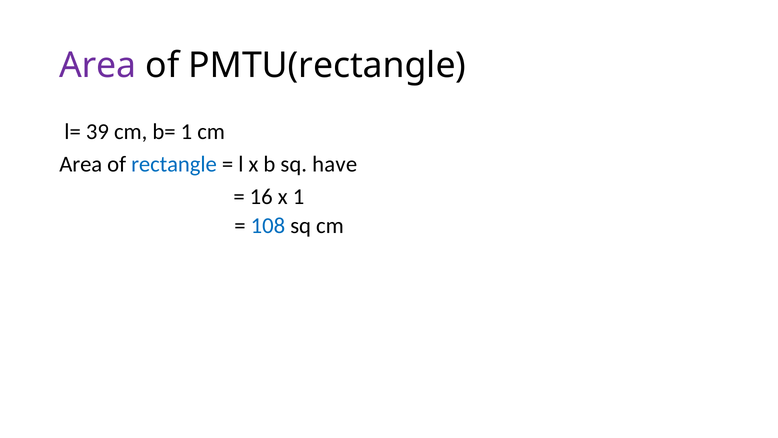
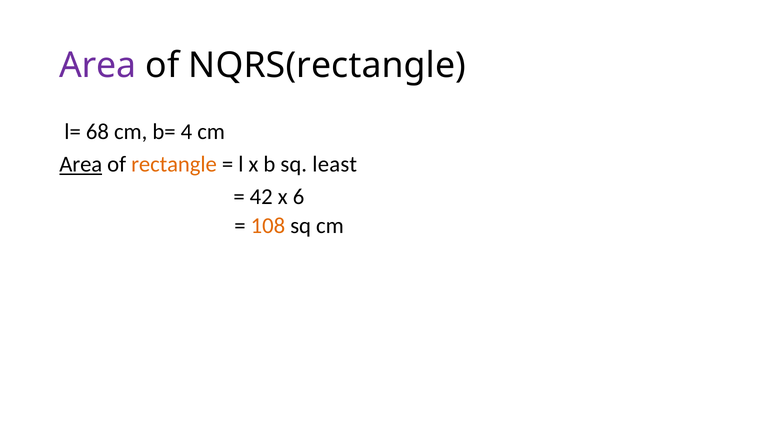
PMTU(rectangle: PMTU(rectangle -> NQRS(rectangle (327, 65)
39: 39 -> 68 (97, 132)
b= 1: 1 -> 4 (186, 132)
Area underline: none -> present (81, 164)
rectangle colour: blue -> orange (174, 164)
have: have -> least (335, 164)
16: 16 -> 42 (261, 197)
x 1: 1 -> 6 (299, 197)
108 colour: blue -> orange (268, 225)
